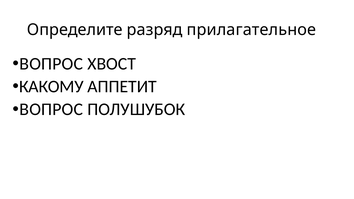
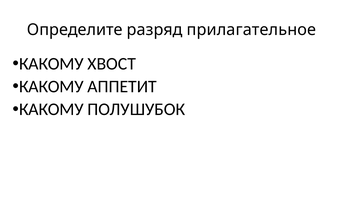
ВОПРОС: ВОПРОС -> КАКОМУ (51, 64)
ВОПРОС: ВОПРОС -> КАКОМУ (51, 109)
